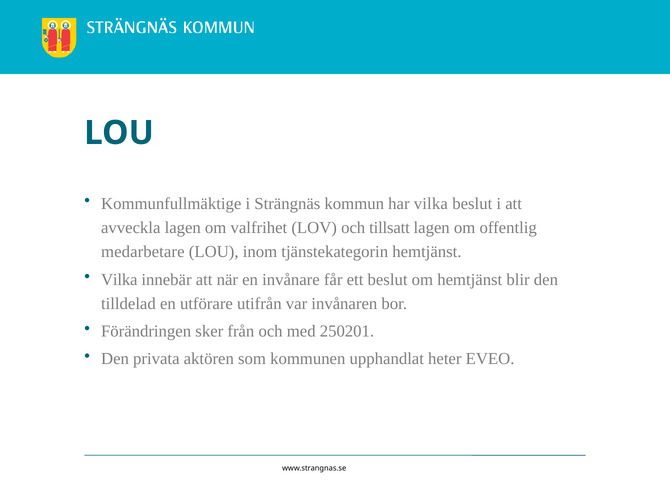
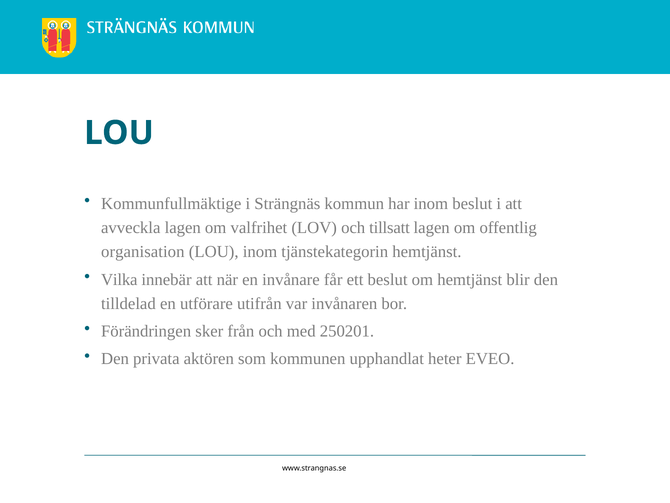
har vilka: vilka -> inom (431, 203)
medarbetare: medarbetare -> organisation (143, 252)
